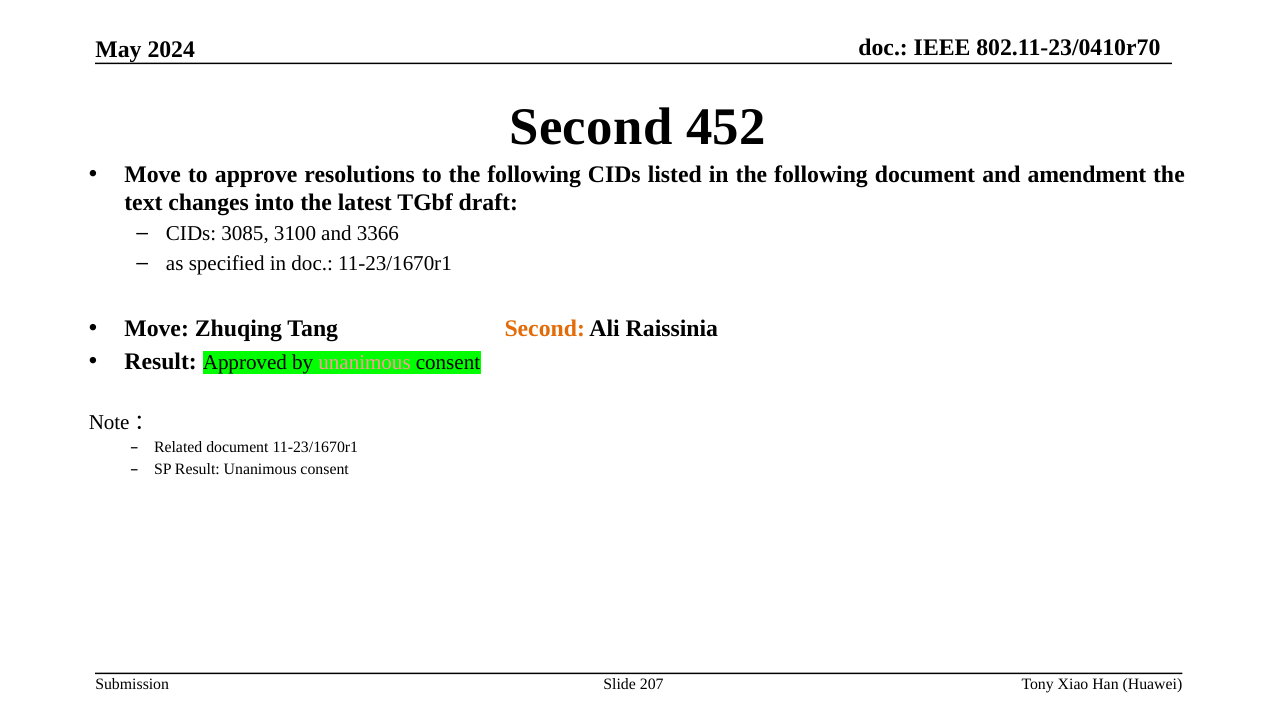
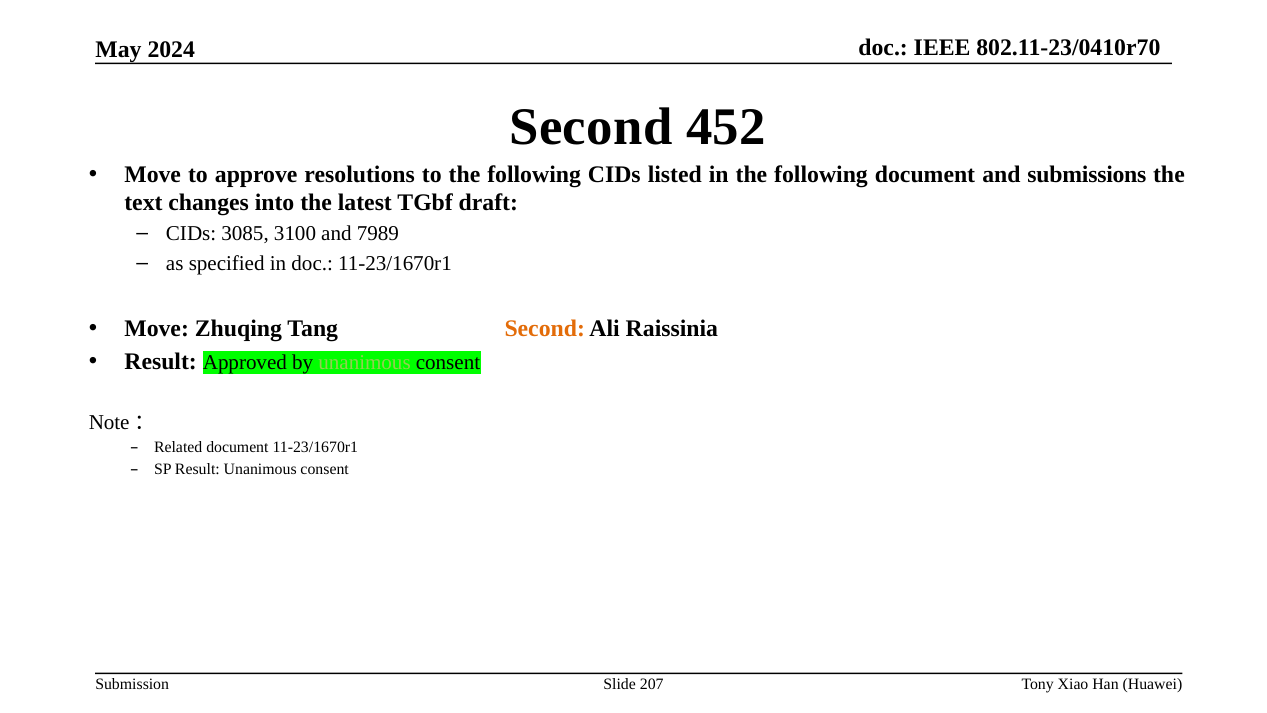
amendment: amendment -> submissions (1087, 174)
3366: 3366 -> 7989 (378, 234)
unanimous colour: pink -> light green (365, 363)
